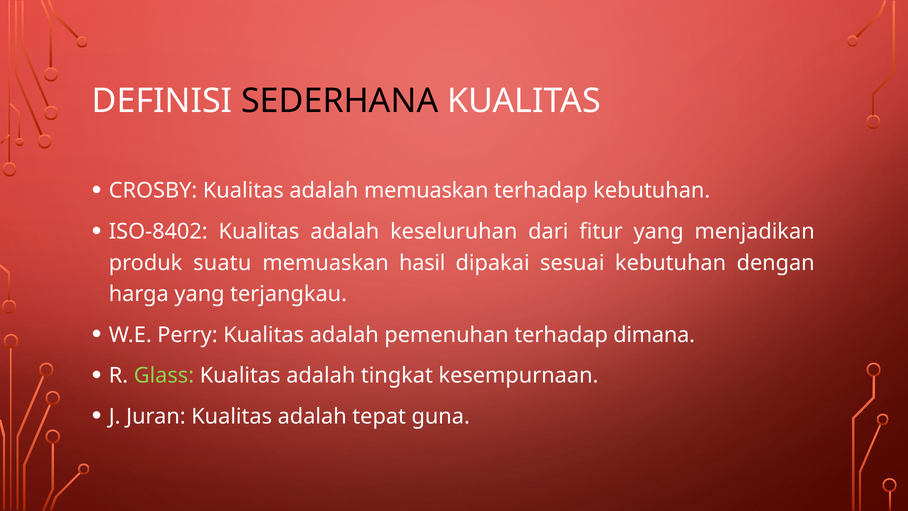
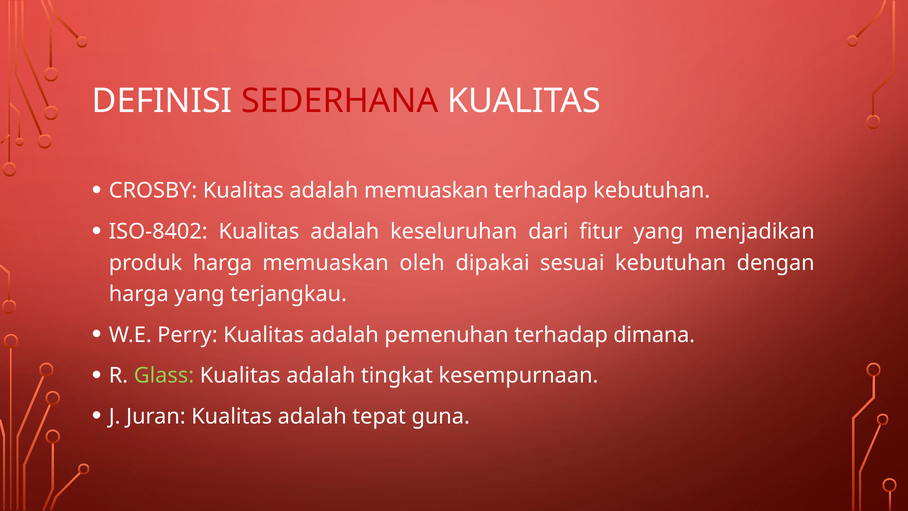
SEDERHANA colour: black -> red (340, 101)
produk suatu: suatu -> harga (222, 263)
hasil: hasil -> oleh (422, 263)
